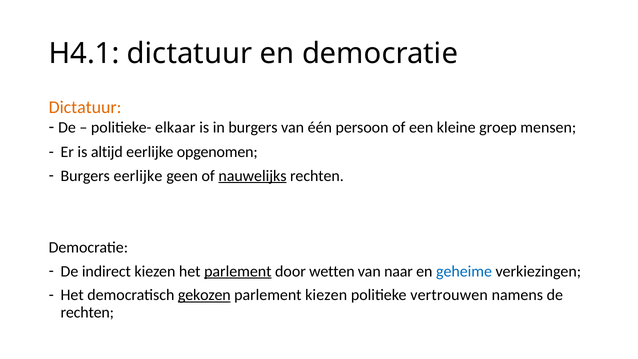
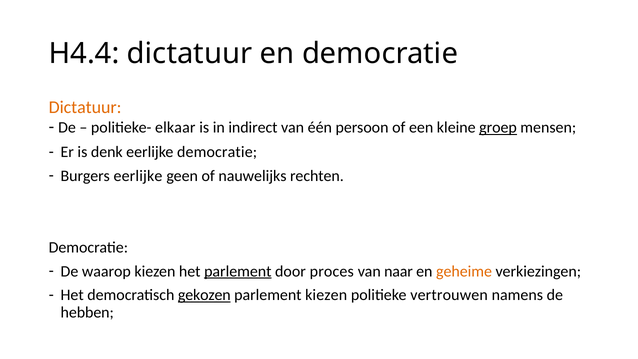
H4.1: H4.1 -> H4.4 (84, 54)
in burgers: burgers -> indirect (253, 128)
groep underline: none -> present (498, 128)
altijd: altijd -> denk (107, 152)
eerlijke opgenomen: opgenomen -> democratie (217, 152)
nauwelijks underline: present -> none (252, 176)
indirect: indirect -> waarop (106, 271)
wetten: wetten -> proces (332, 271)
geheime colour: blue -> orange (464, 271)
rechten: rechten -> hebben (87, 312)
